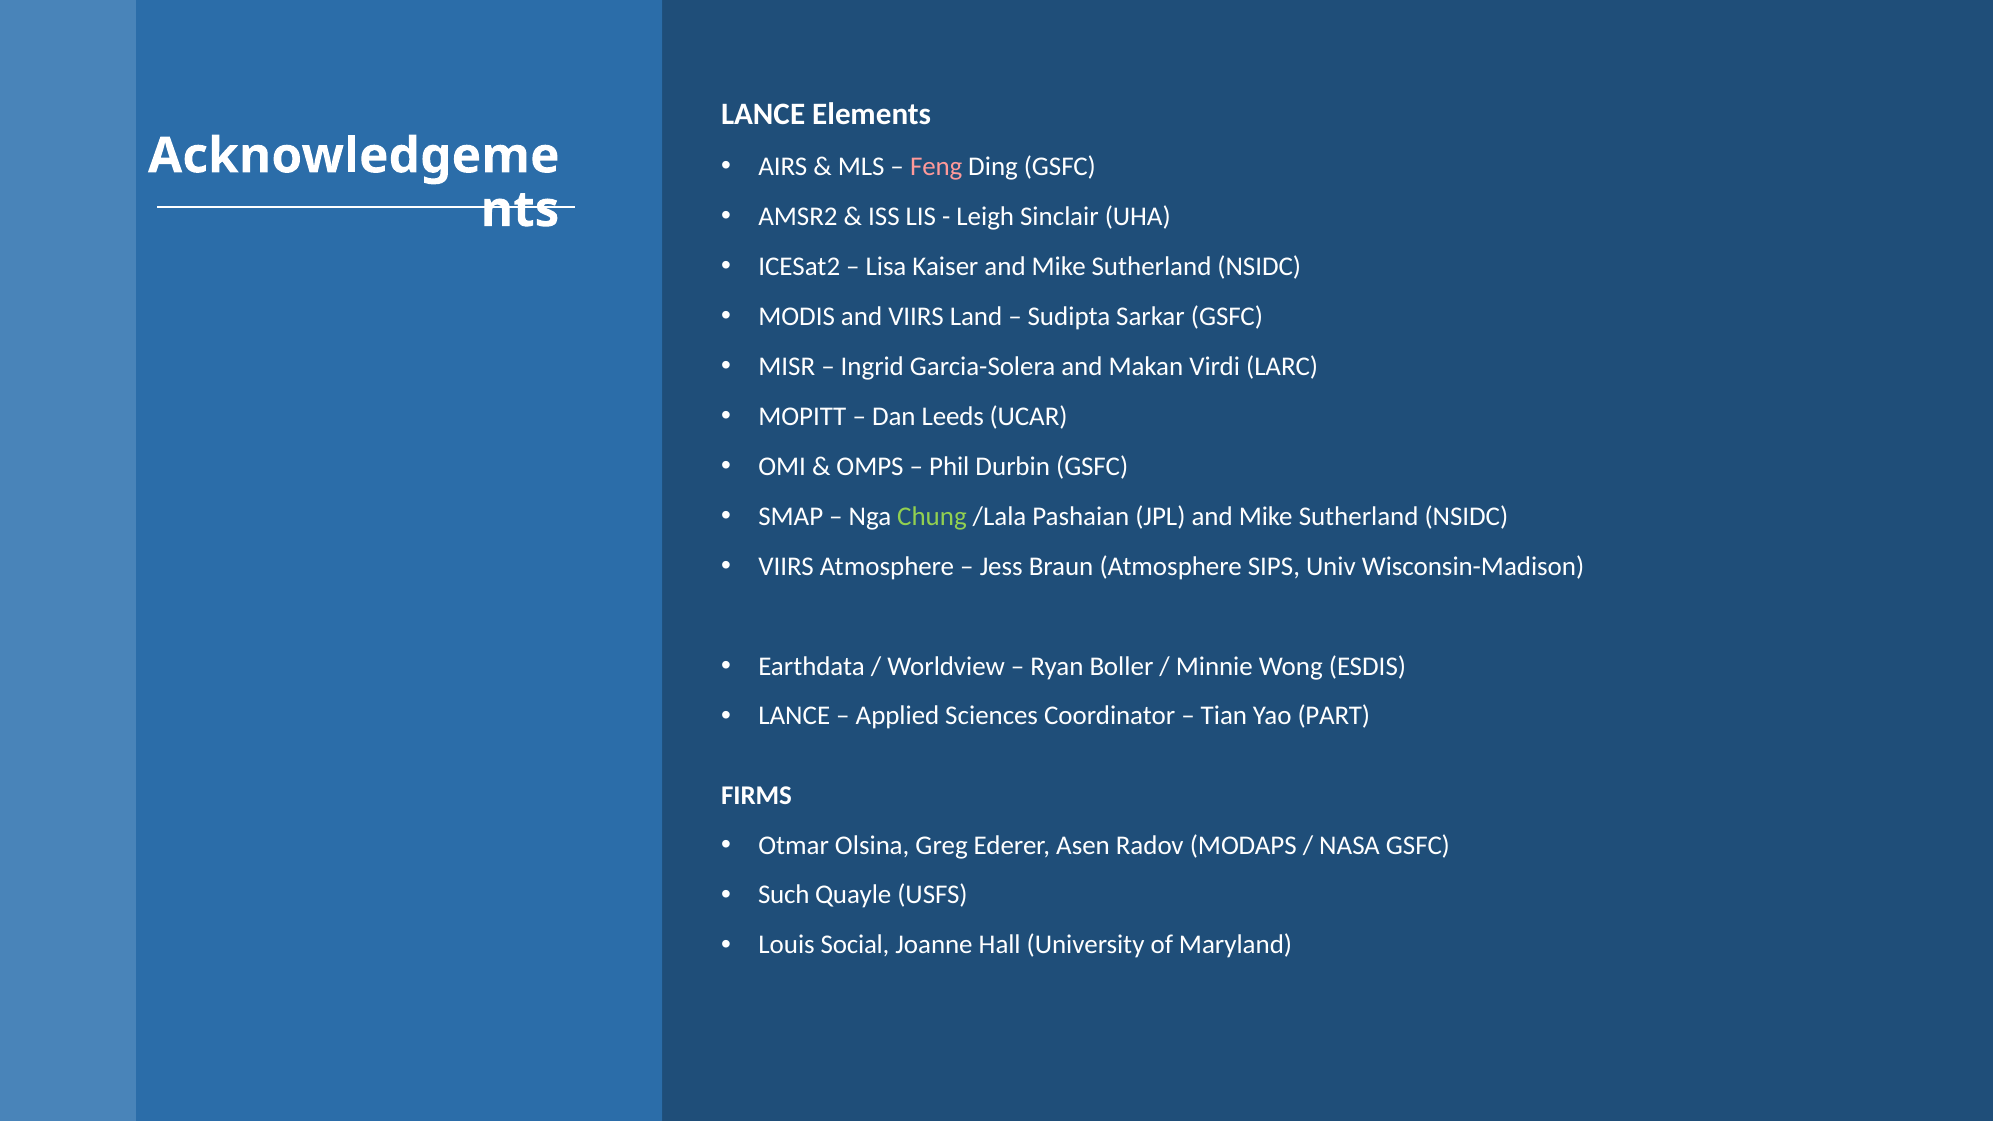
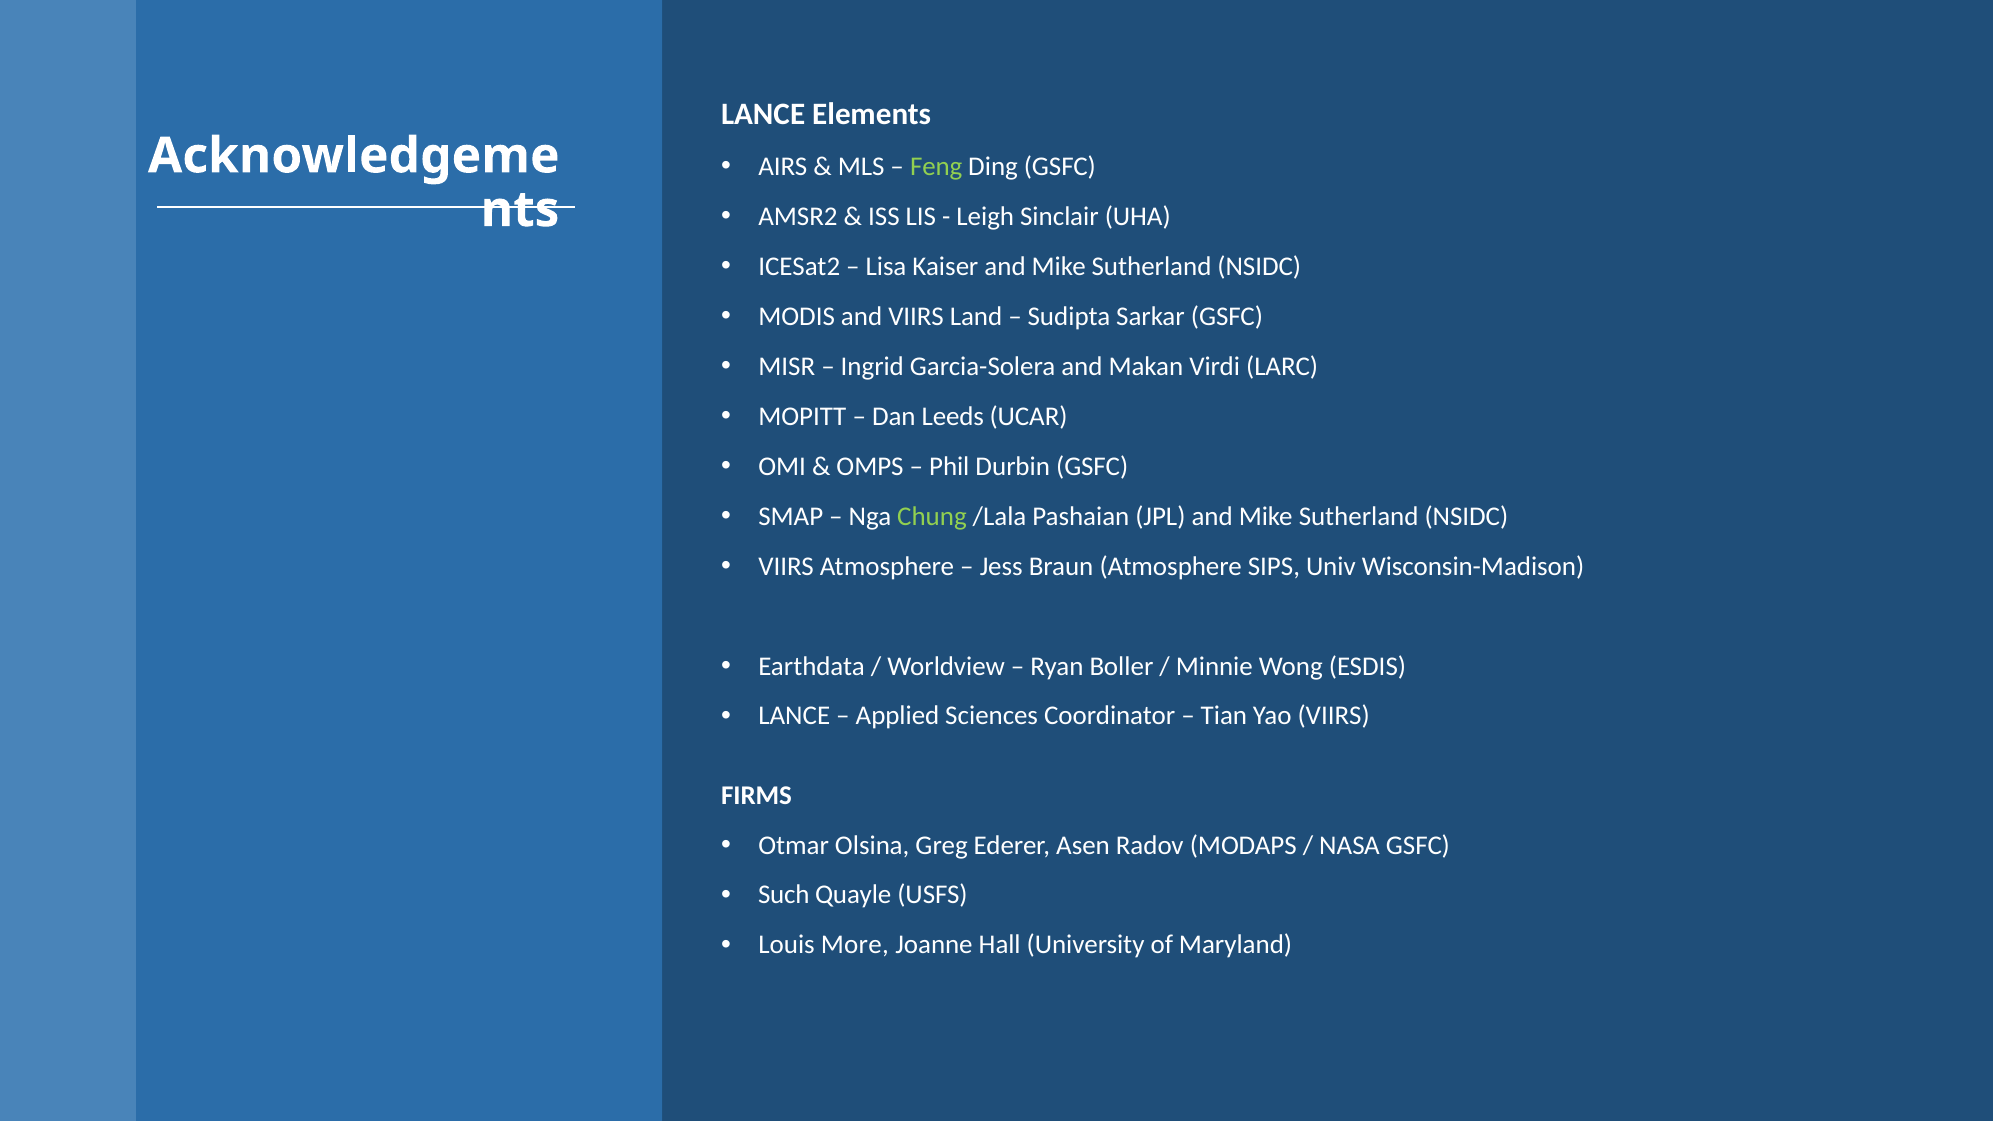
Feng colour: pink -> light green (936, 167)
Yao PART: PART -> VIIRS (1334, 716)
Social: Social -> More (855, 945)
